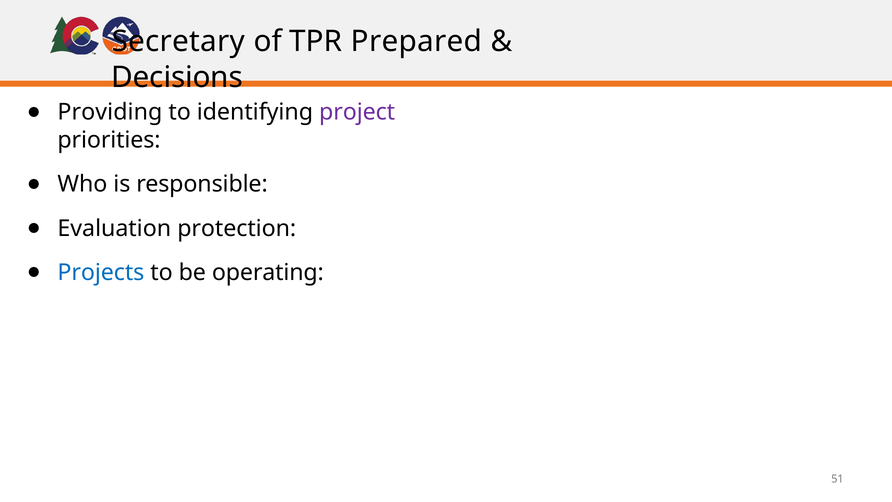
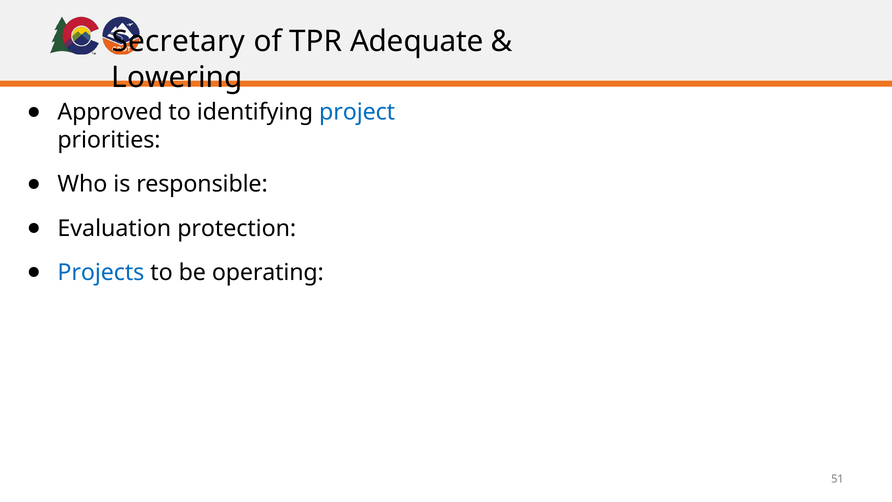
Prepared: Prepared -> Adequate (417, 42)
Decisions: Decisions -> Lowering (177, 77)
Providing: Providing -> Approved (110, 112)
project colour: purple -> blue (357, 112)
